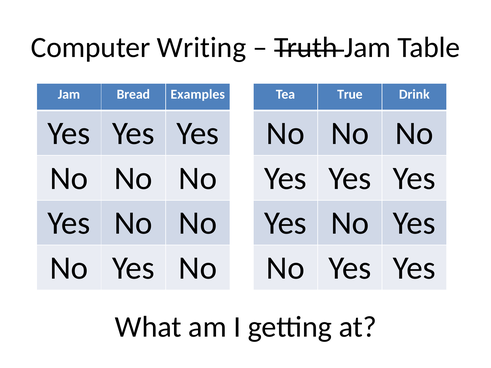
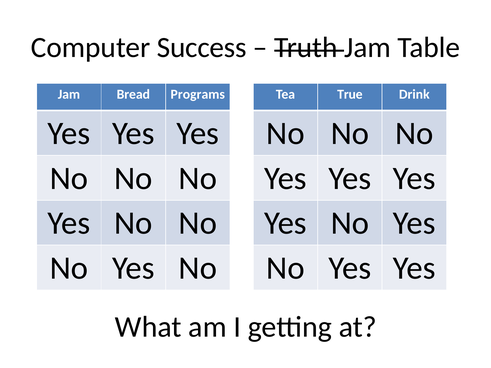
Writing: Writing -> Success (202, 47)
Examples: Examples -> Programs (198, 95)
